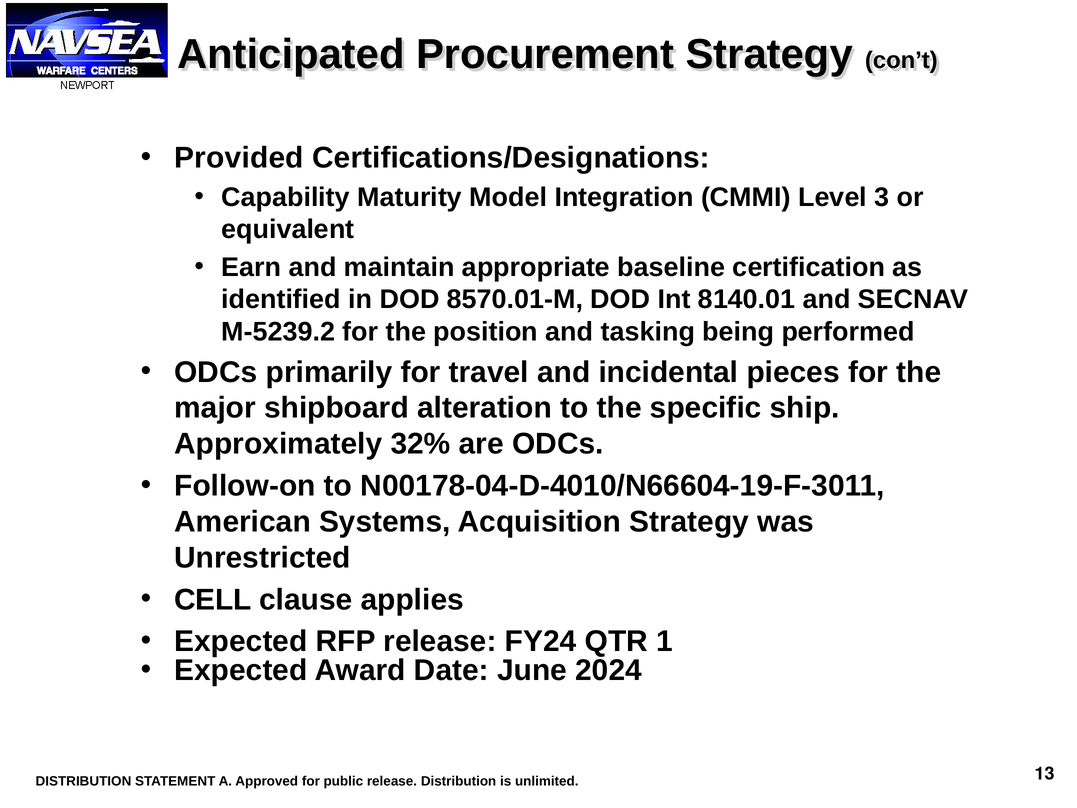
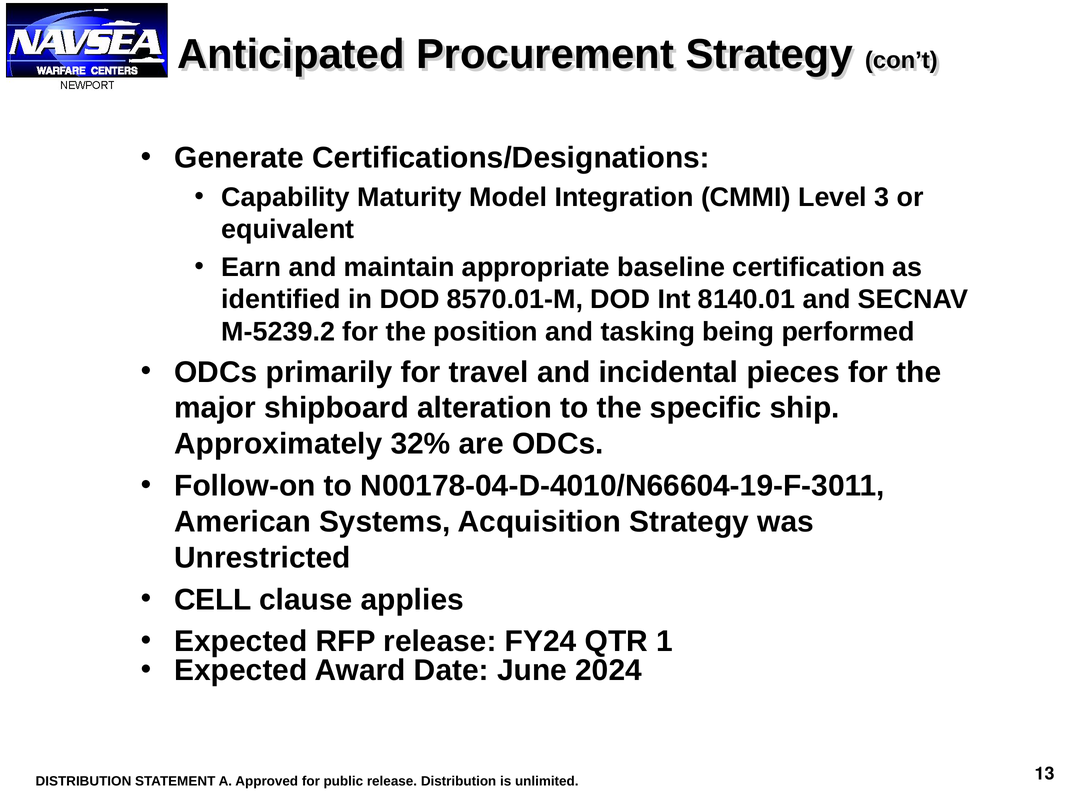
Provided: Provided -> Generate (239, 158)
